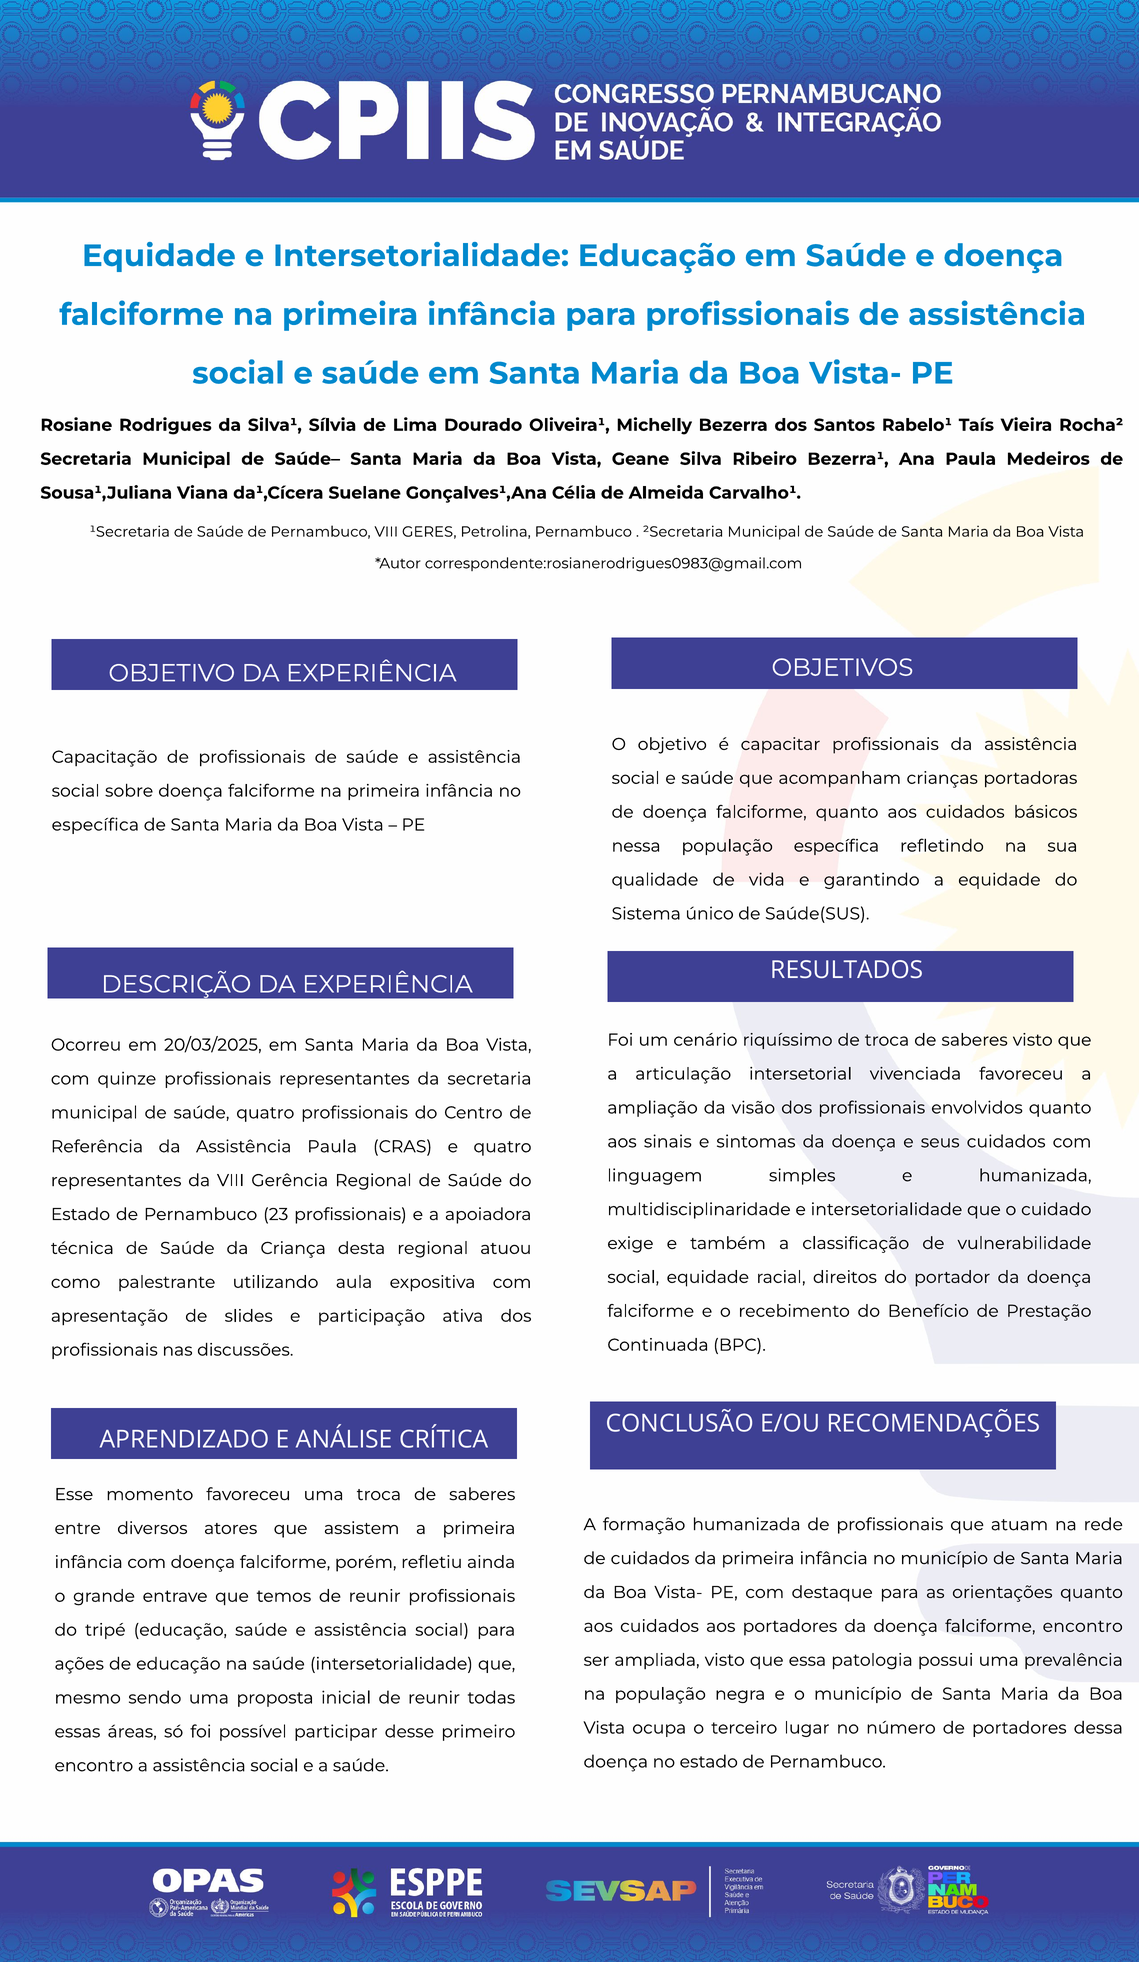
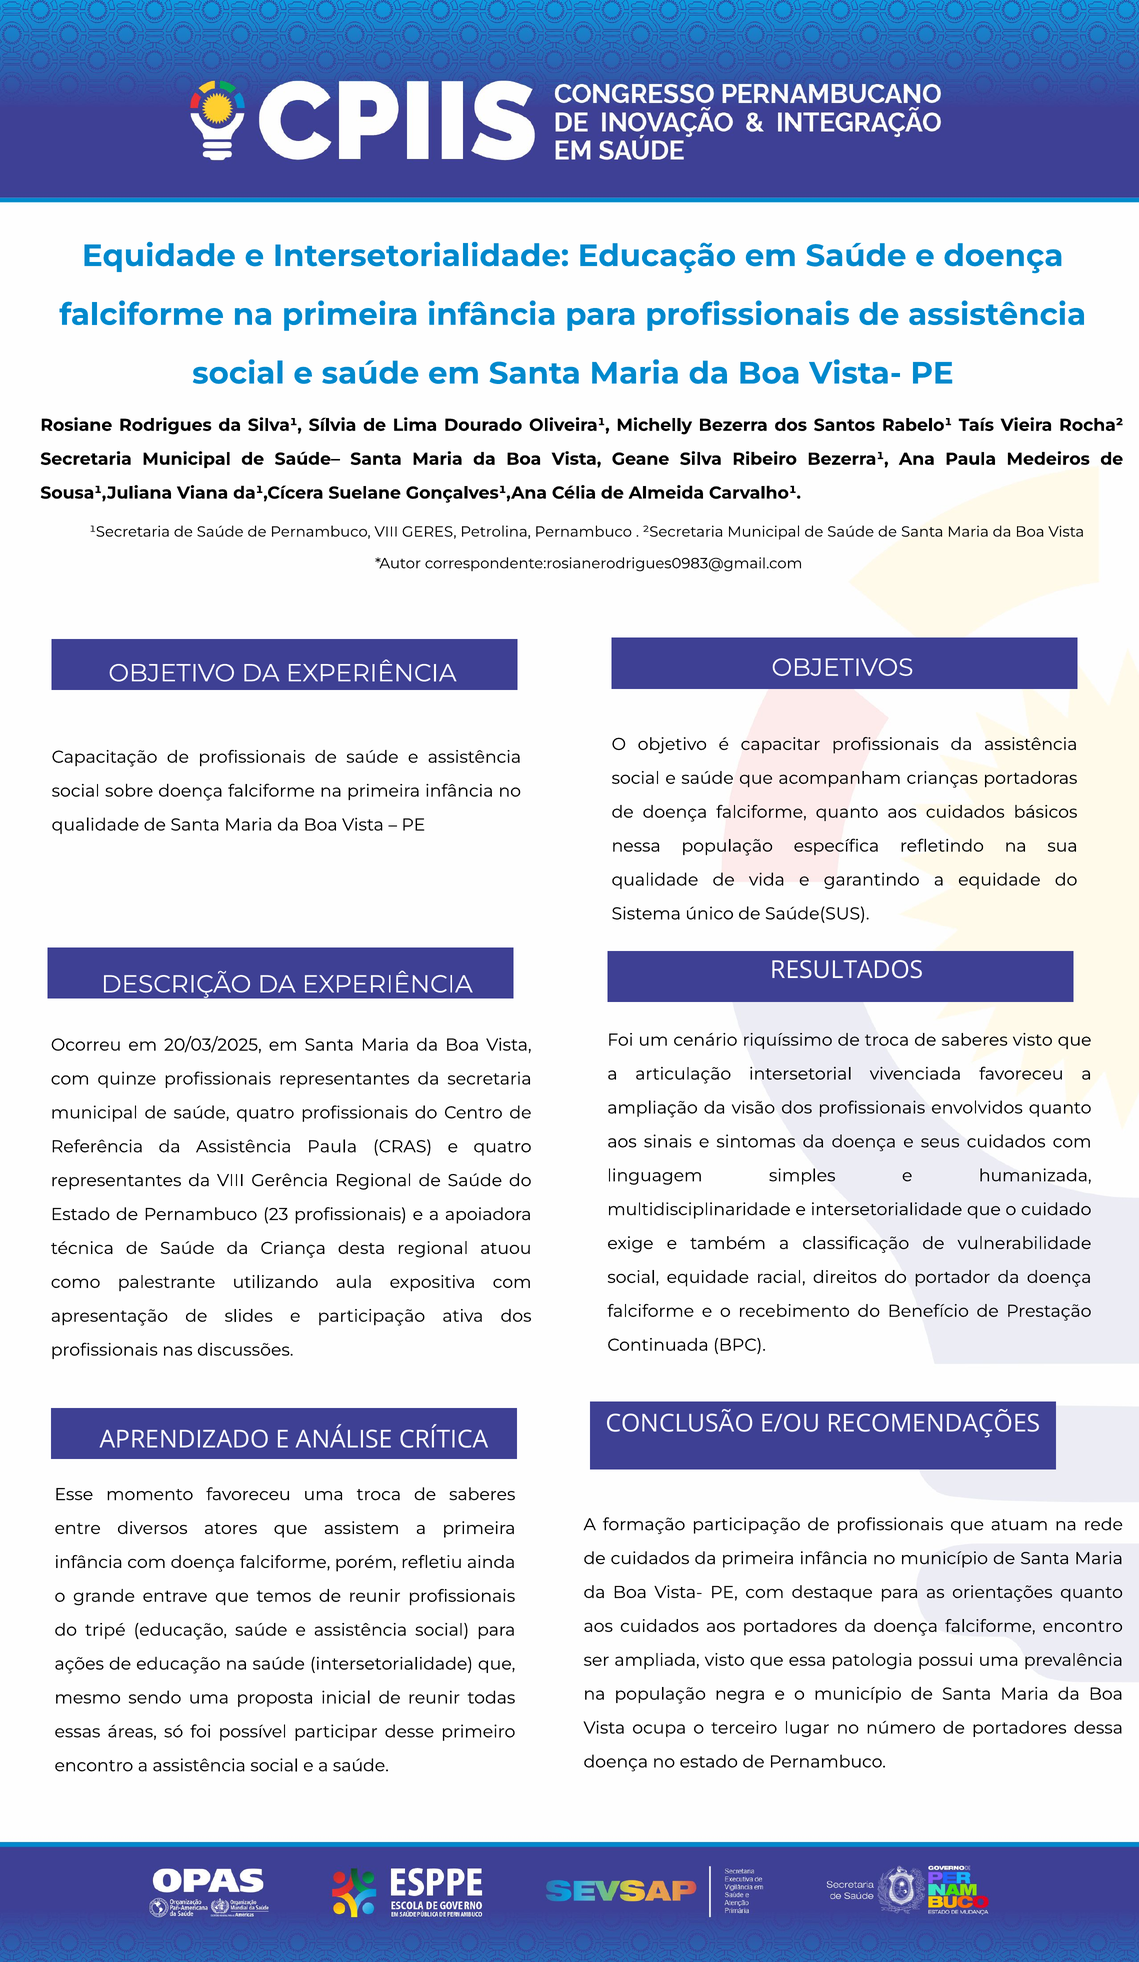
específica: específica -> qualidade (95, 825)
formação humanizada: humanizada -> participação (746, 1525)
